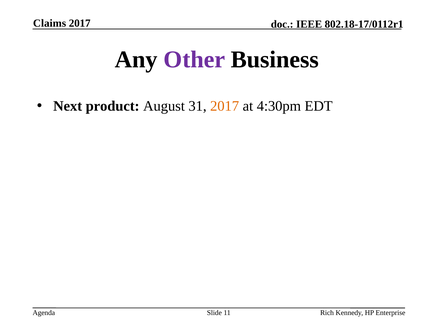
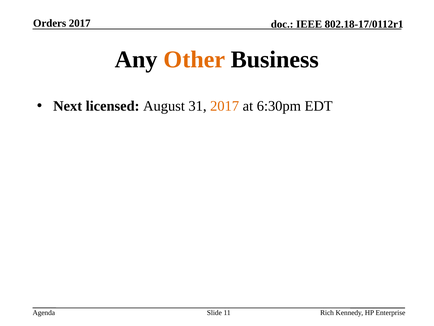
Claims: Claims -> Orders (50, 23)
Other colour: purple -> orange (194, 60)
product: product -> licensed (113, 106)
4:30pm: 4:30pm -> 6:30pm (279, 106)
